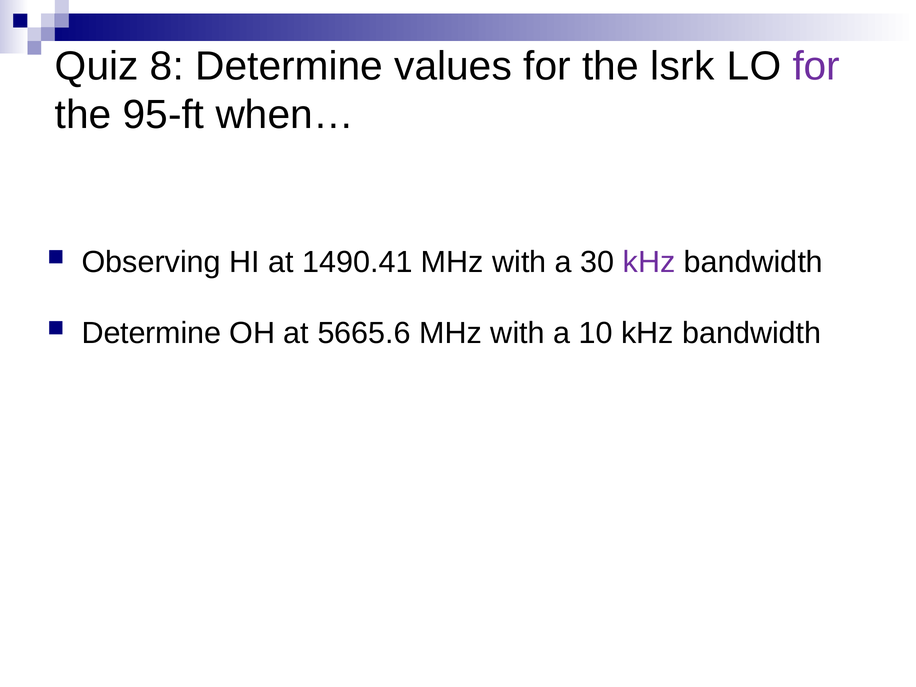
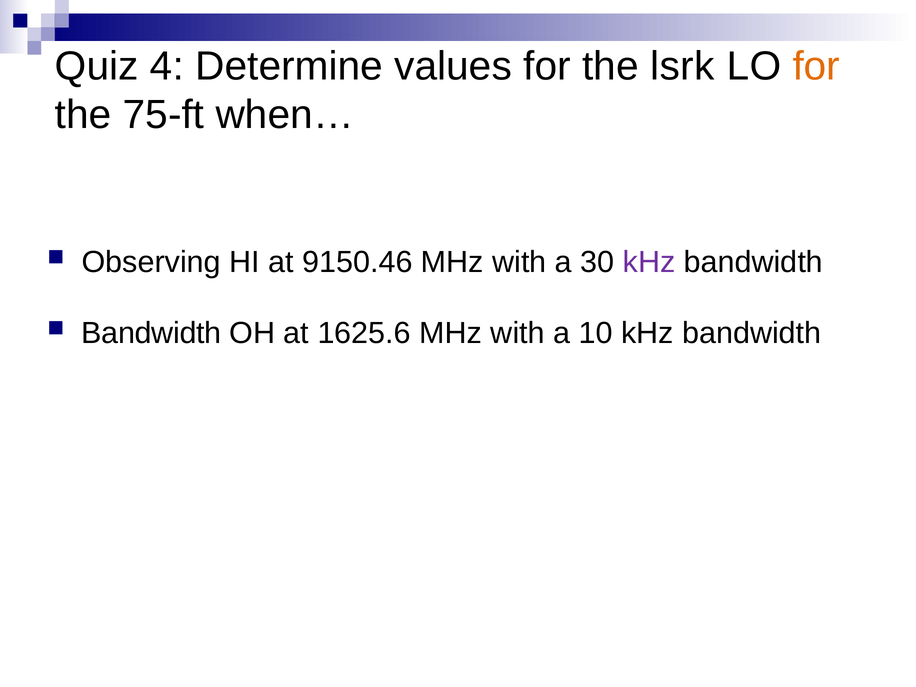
8: 8 -> 4 (167, 66)
for colour: purple -> orange (816, 66)
95-ft: 95-ft -> 75-ft (164, 115)
1490.41: 1490.41 -> 9150.46 (357, 262)
Determine: Determine -> Bandwidth (151, 333)
5665.6: 5665.6 -> 1625.6 (364, 333)
